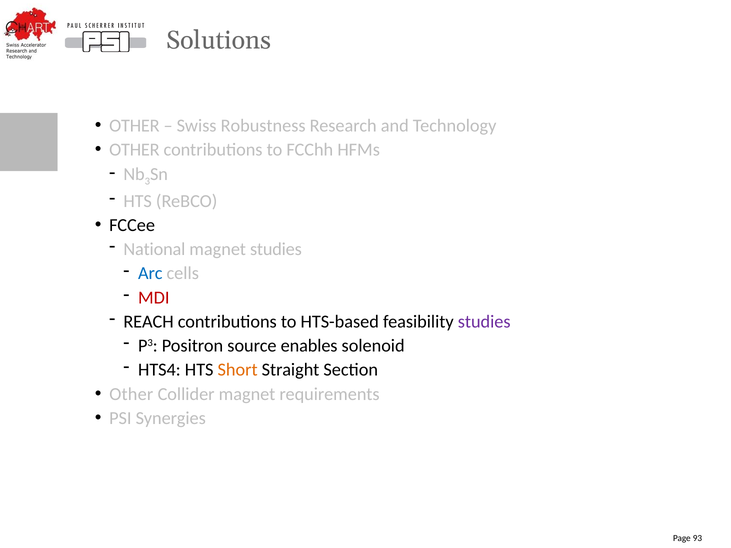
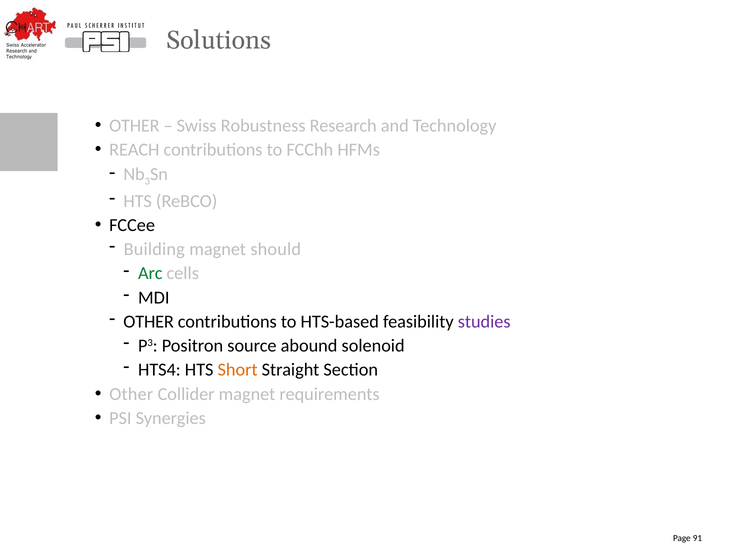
OTHER: OTHER -> REACH (134, 150)
National: National -> Building (154, 249)
magnet studies: studies -> should (276, 249)
Arc colour: blue -> green (150, 274)
MDI colour: red -> black (154, 298)
REACH: REACH -> OTHER (149, 322)
enables: enables -> abound (309, 346)
93: 93 -> 91 (697, 539)
